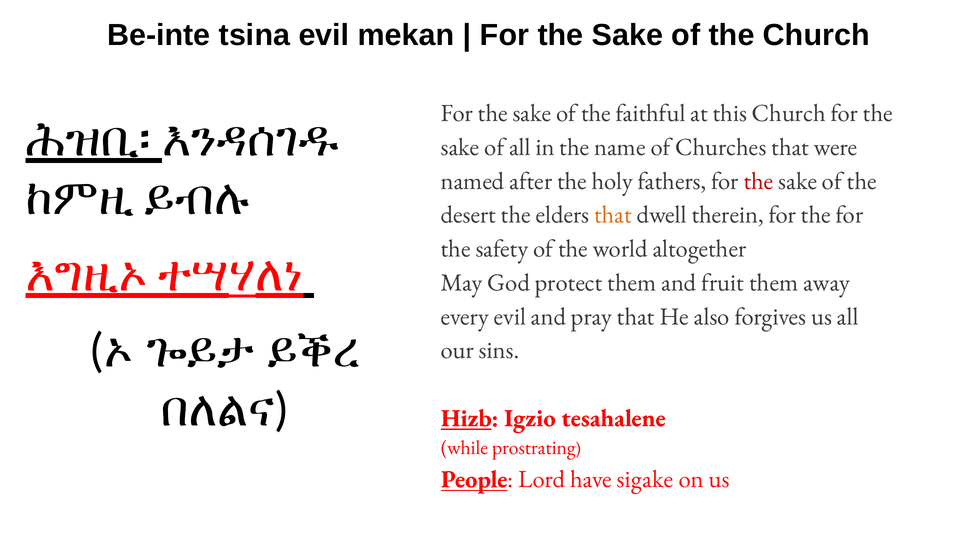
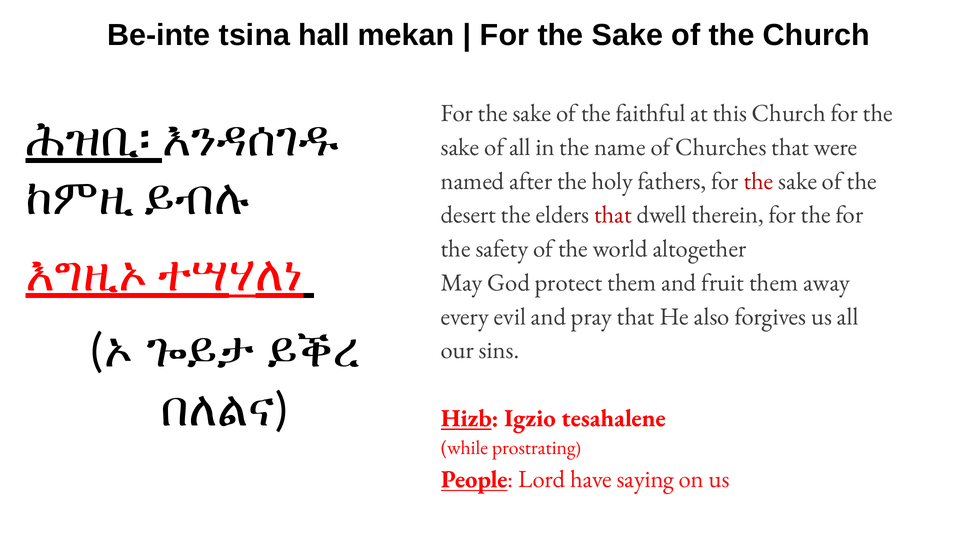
tsina evil: evil -> hall (324, 35)
that colour: orange -> red (613, 215)
sigake: sigake -> saying (645, 479)
